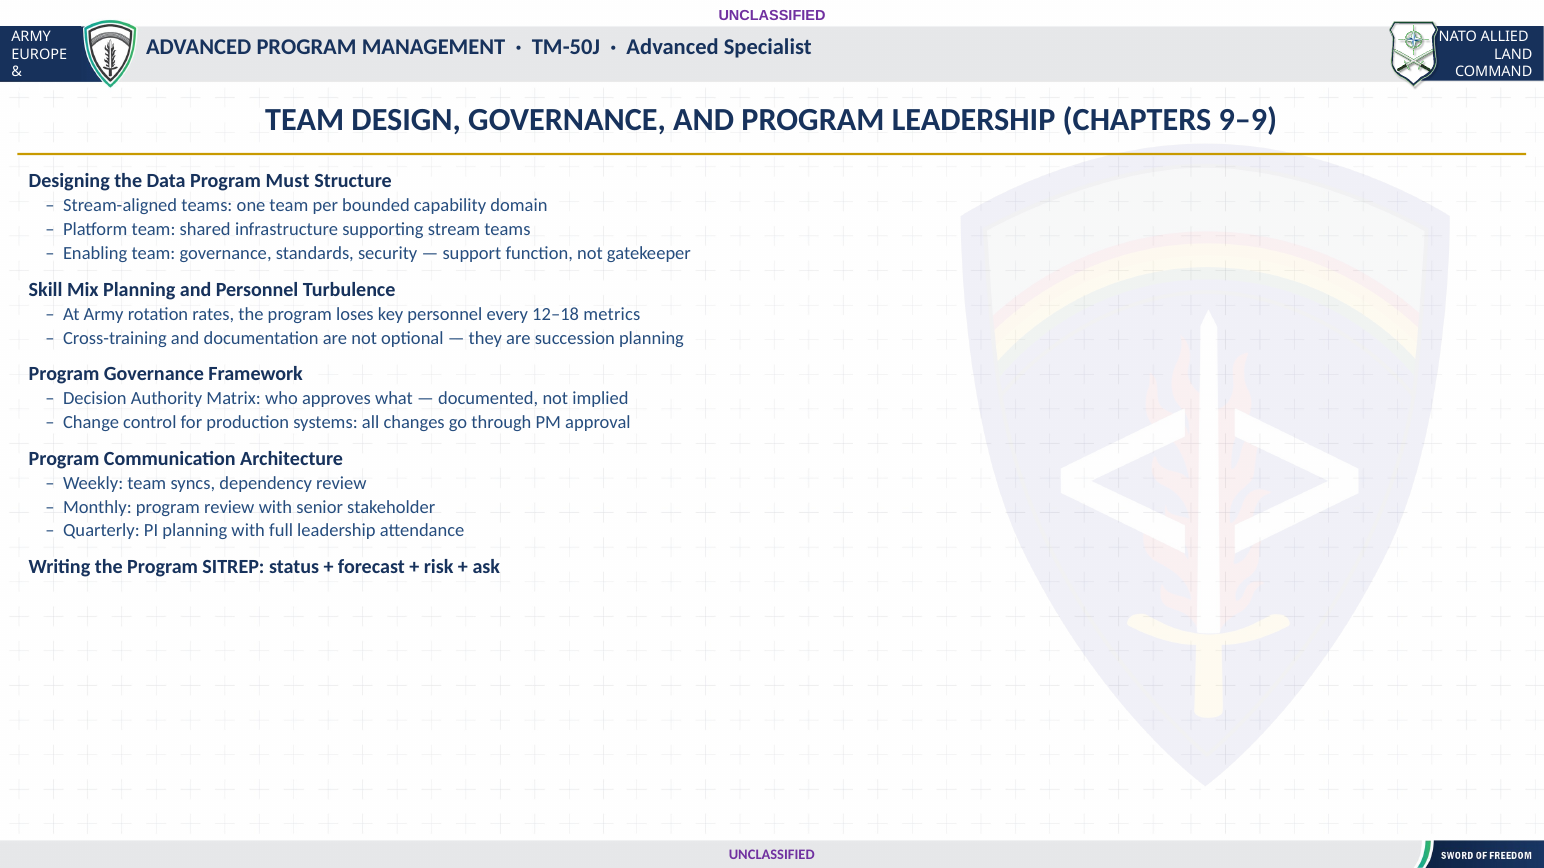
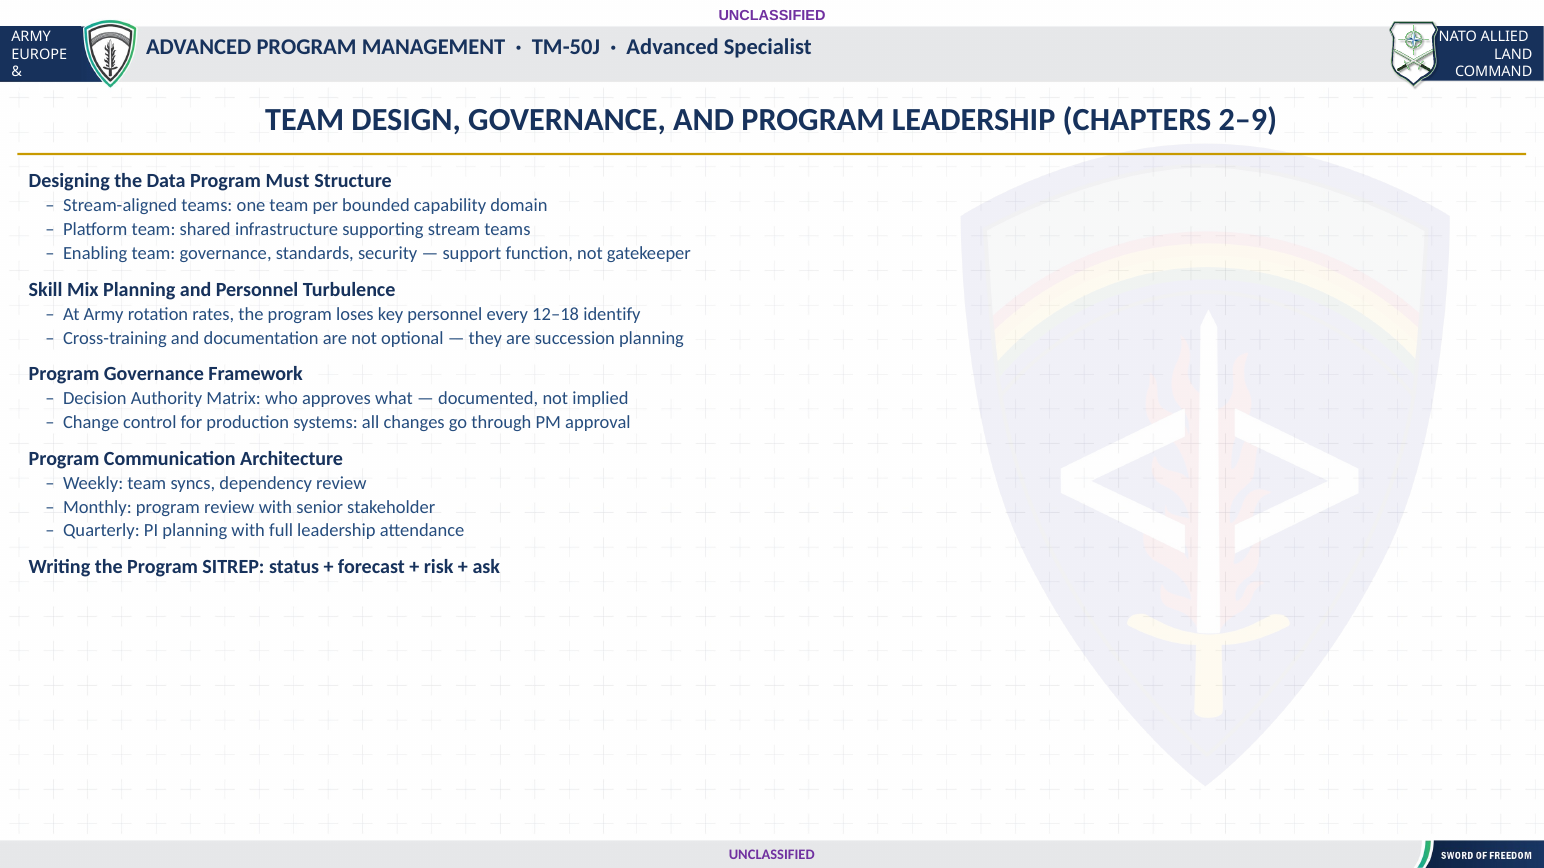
9–9: 9–9 -> 2–9 (1248, 120)
metrics: metrics -> identify (612, 314)
